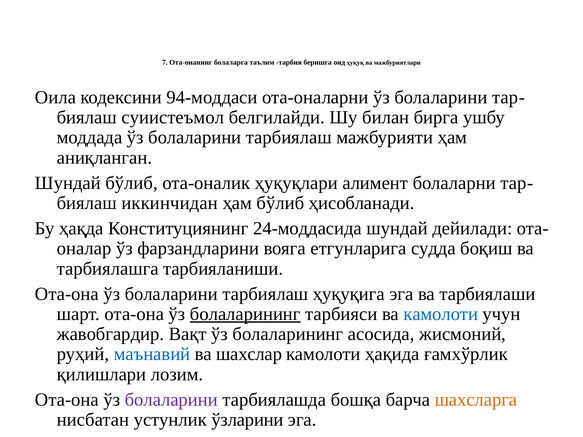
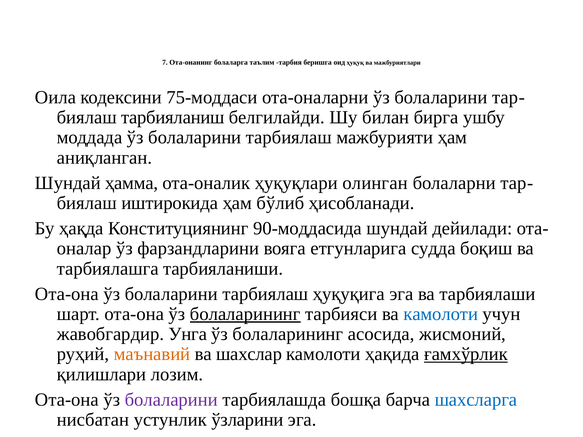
94-моддаси: 94-моддаси -> 75-моддаси (212, 97)
суиистеъмол: суиистеъмол -> тарбияланиш (173, 117)
Шундай бўлиб: бўлиб -> ҳамма (132, 183)
алимент: алимент -> олинган (375, 183)
иккинчидан: иккинчидан -> иштирокида (170, 203)
24-моддасида: 24-моддасида -> 90-моддасида (307, 228)
Вақт: Вақт -> Унга (188, 334)
маънавий colour: blue -> orange (152, 354)
ғамхўрлик underline: none -> present (466, 354)
шахсларга colour: orange -> blue (476, 400)
